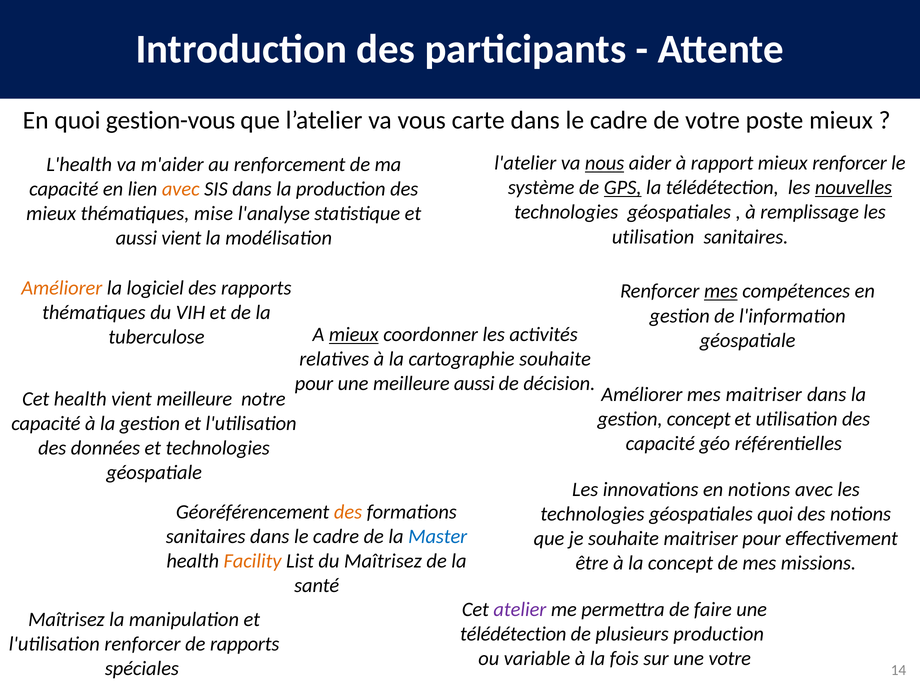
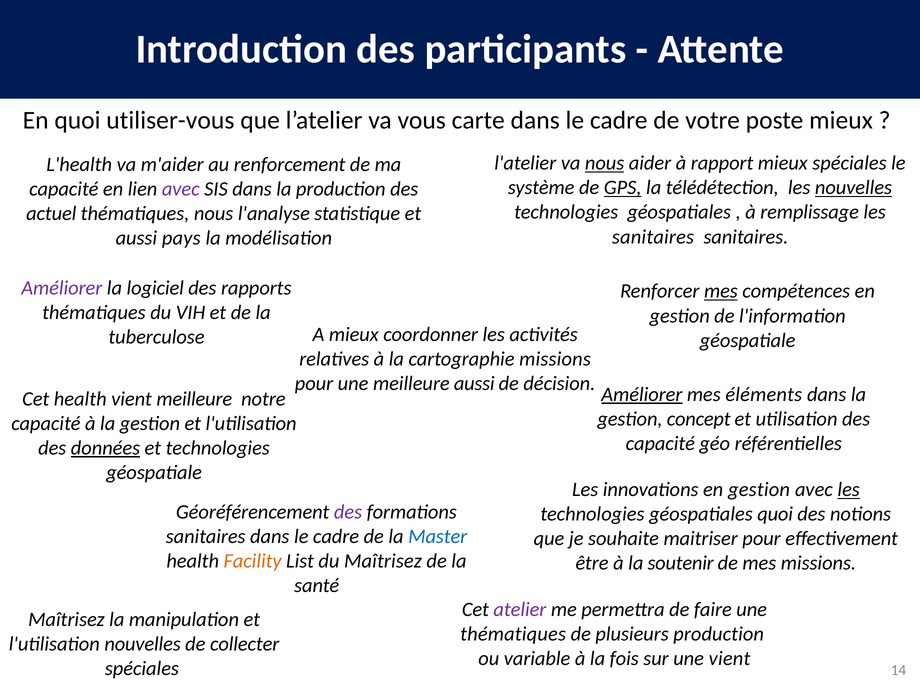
gestion-vous: gestion-vous -> utiliser-vous (170, 120)
mieux renforcer: renforcer -> spéciales (849, 163)
avec colour: orange -> purple (181, 189)
mieux: mieux -> actuel (51, 214)
thématiques mise: mise -> nous (214, 214)
utilisation: utilisation -> sanitaires (653, 237)
aussi vient: vient -> pays (181, 238)
Améliorer colour: orange -> purple (62, 288)
mieux underline: present -> none (354, 335)
cartographie souhaite: souhaite -> missions (555, 359)
Améliorer underline: none -> present (642, 395)
mes maitriser: maitriser -> éléments (764, 395)
données underline: none -> present (105, 448)
innovations en notions: notions -> gestion (759, 490)
les underline: none -> present (849, 490)
des colour: orange -> purple (348, 512)
la concept: concept -> soutenir (681, 563)
télédétection: télédétection -> thématiques (513, 634)
l'utilisation renforcer: renforcer -> nouvelles (143, 644)
de rapports: rapports -> collecter (245, 644)
une votre: votre -> vient (730, 658)
